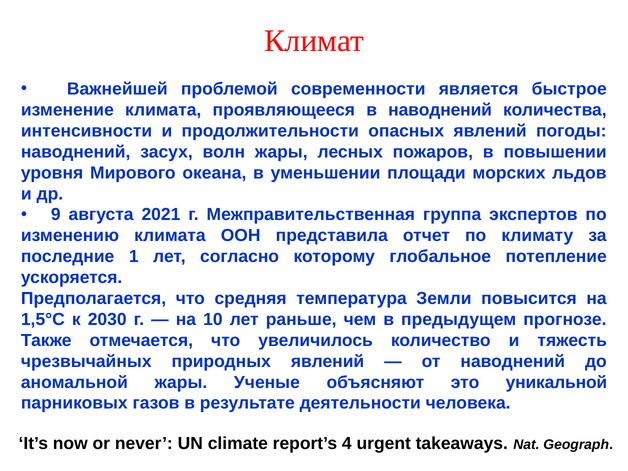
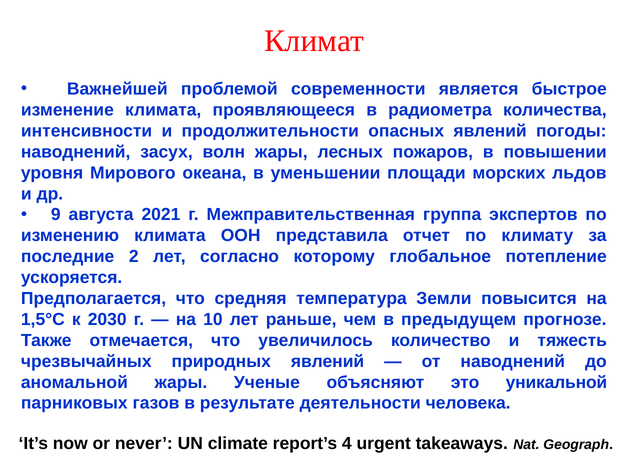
в наводнений: наводнений -> радиометра (440, 110)
1: 1 -> 2 (134, 257)
